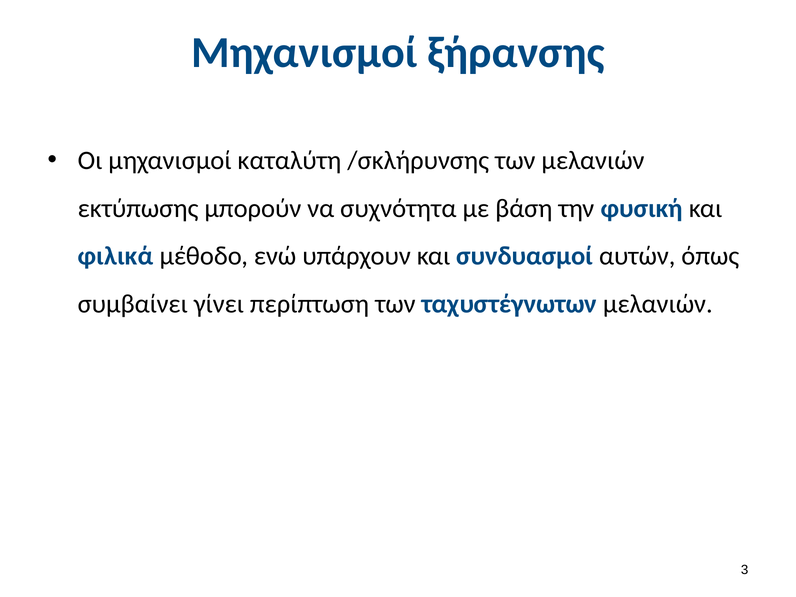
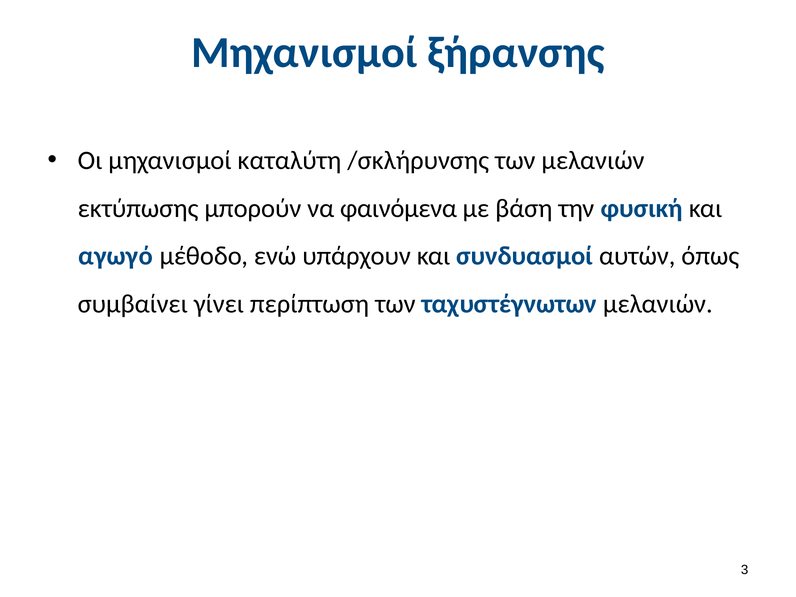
συχνότητα: συχνότητα -> φαινόμενα (399, 208)
φιλικά: φιλικά -> αγωγό (115, 256)
